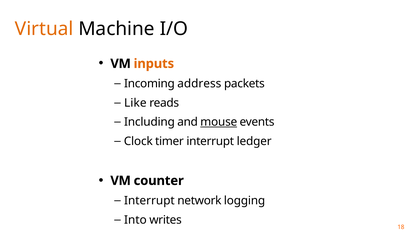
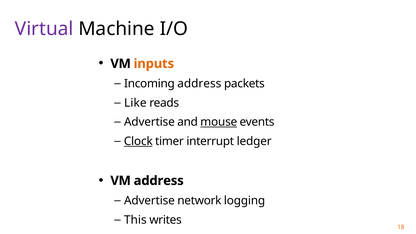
Virtual colour: orange -> purple (44, 29)
Including: Including -> Advertise (149, 122)
Clock underline: none -> present (138, 141)
VM counter: counter -> address (159, 181)
Interrupt: Interrupt -> Advertise (149, 201)
Into: Into -> This (135, 220)
